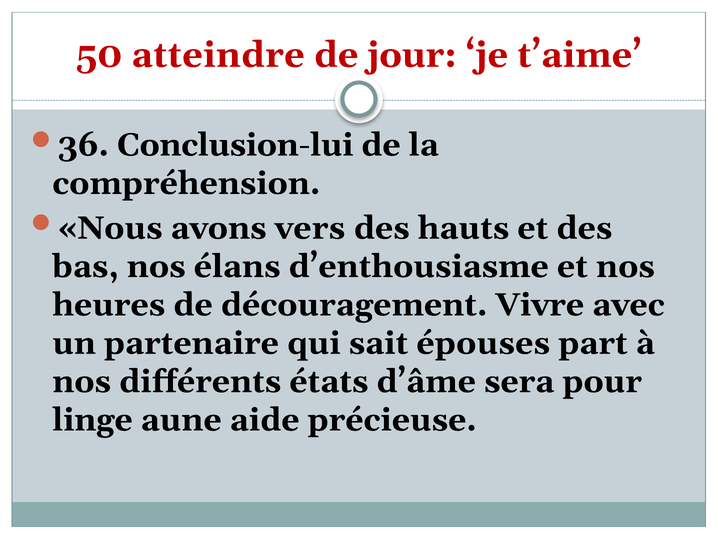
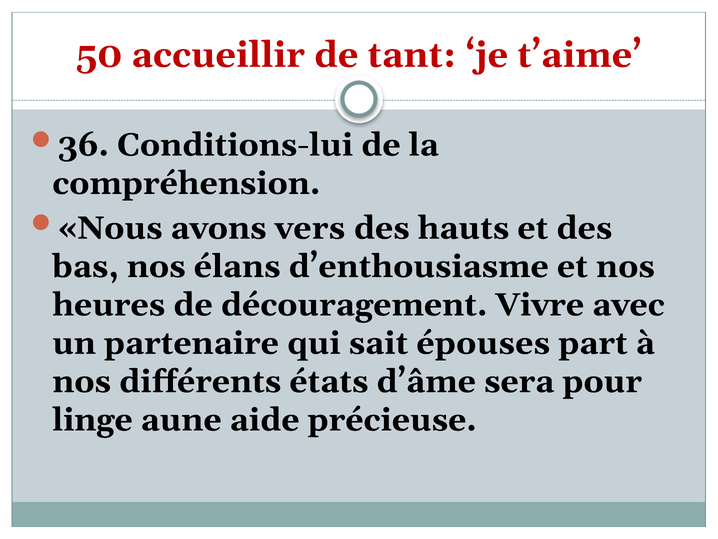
atteindre: atteindre -> accueillir (218, 55)
jour: jour -> tant (412, 55)
Conclusion-lui: Conclusion-lui -> Conditions-lui (235, 145)
